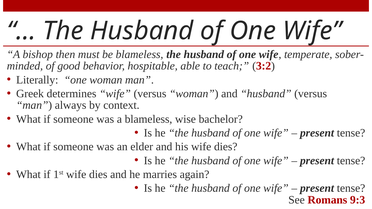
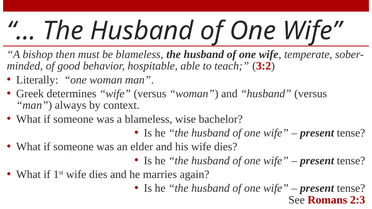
9:3: 9:3 -> 2:3 (358, 200)
